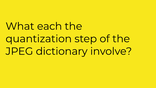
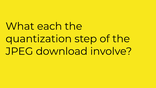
dictionary: dictionary -> download (62, 51)
